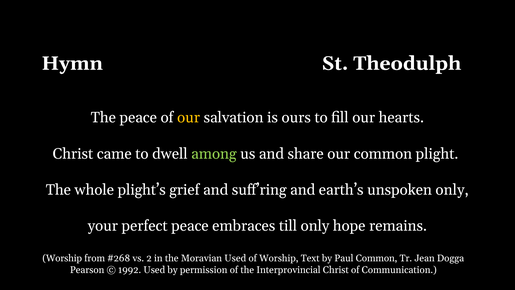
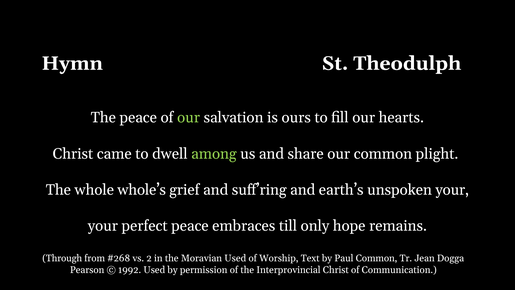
our colour: yellow -> light green (189, 118)
plight’s: plight’s -> whole’s (142, 190)
unspoken only: only -> your (452, 190)
Worship: Worship -> Through (62, 258)
